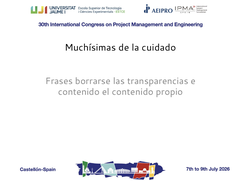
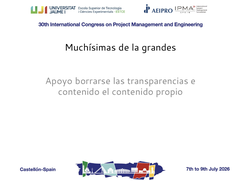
cuidado: cuidado -> grandes (159, 47)
Frases: Frases -> Apoyo (59, 81)
